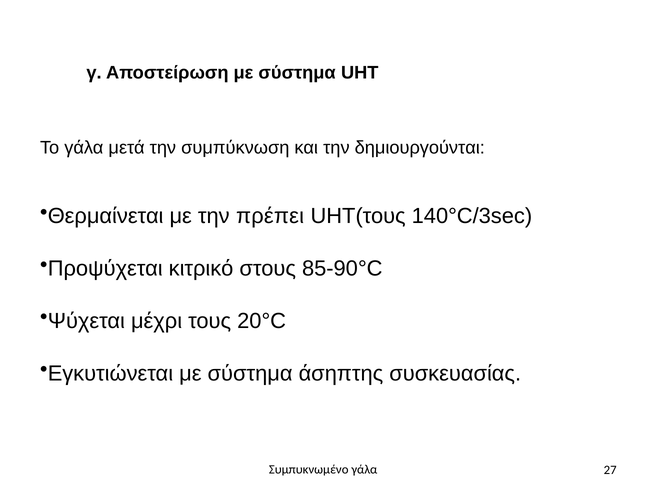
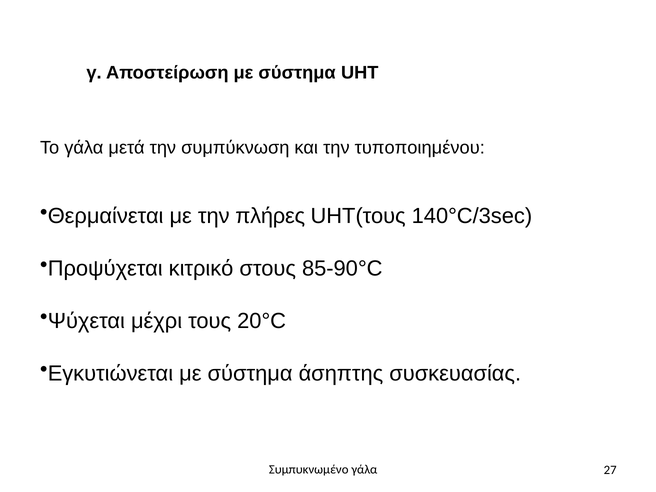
δημιουργούνται: δημιουργούνται -> τυποποιημένου (420, 148)
πρέπει: πρέπει -> πλήρες (270, 216)
